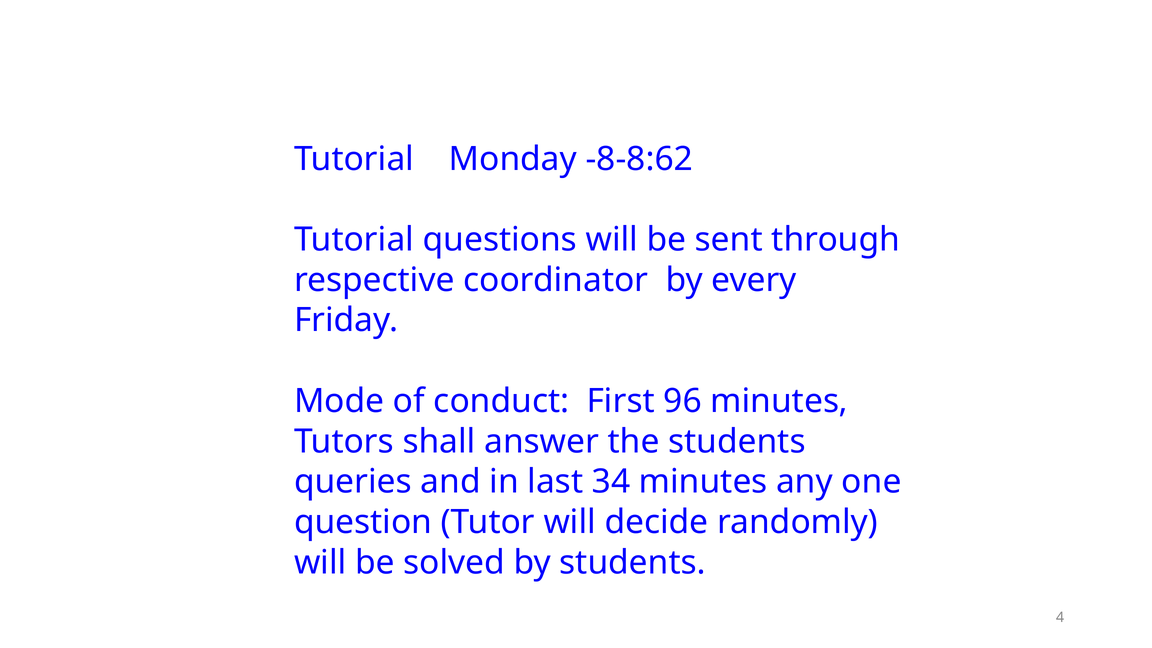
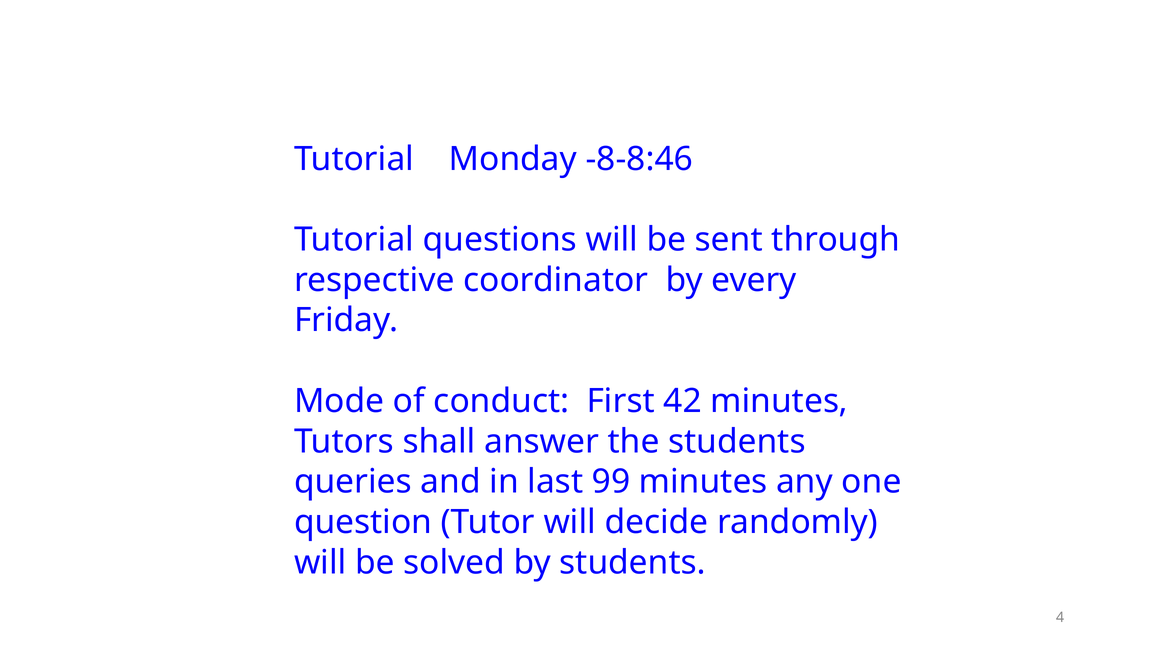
-8-8:62: -8-8:62 -> -8-8:46 (639, 159)
96: 96 -> 42 (683, 401)
34: 34 -> 99 (611, 482)
